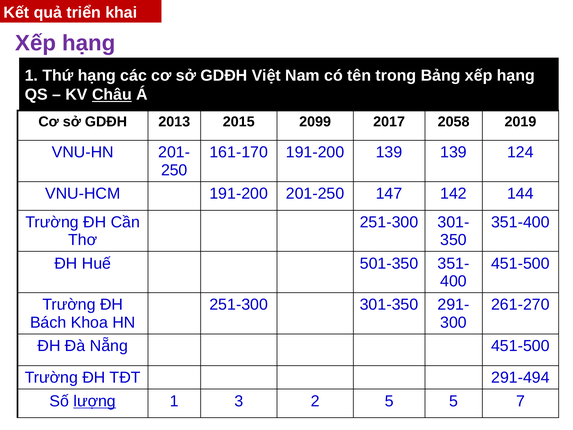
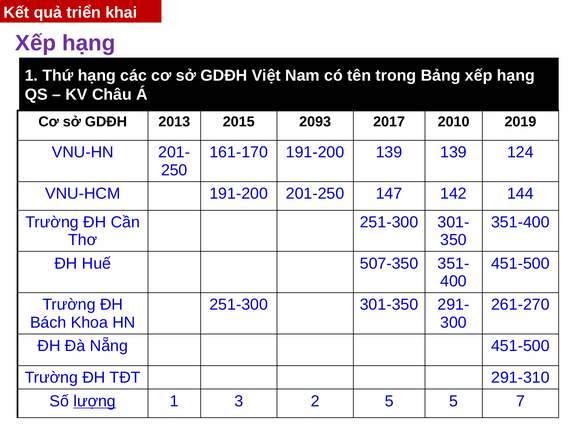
Châu underline: present -> none (112, 95)
2099: 2099 -> 2093 (315, 122)
2058: 2058 -> 2010 (454, 122)
501-350: 501-350 -> 507-350 (389, 263)
291-494: 291-494 -> 291-310 (520, 377)
